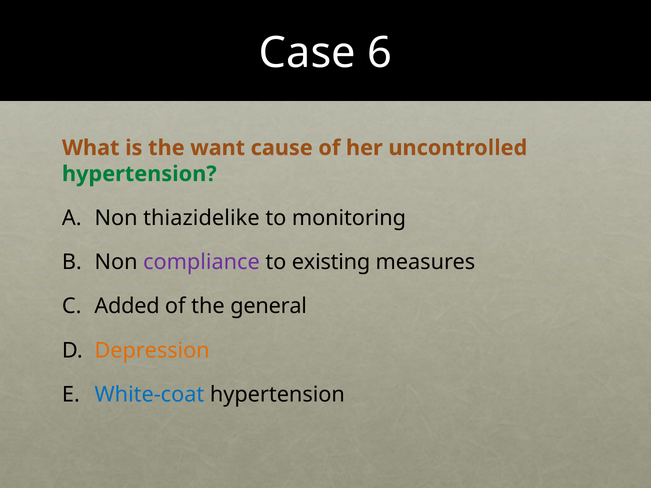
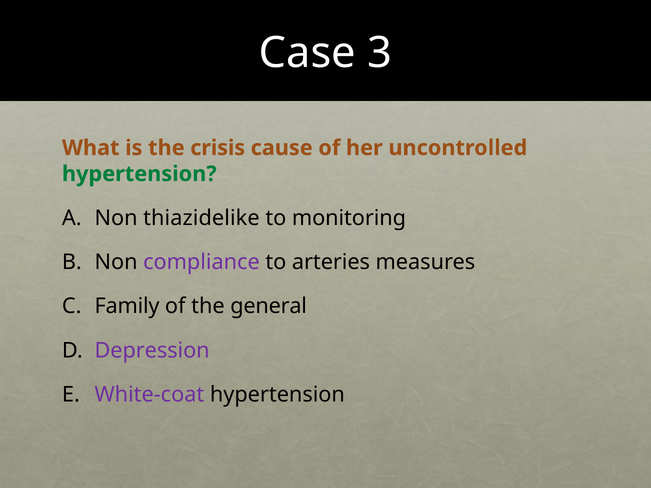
6: 6 -> 3 (379, 53)
want: want -> crisis (218, 148)
existing: existing -> arteries (331, 262)
Added: Added -> Family (127, 306)
Depression colour: orange -> purple (152, 351)
White-coat colour: blue -> purple (149, 395)
